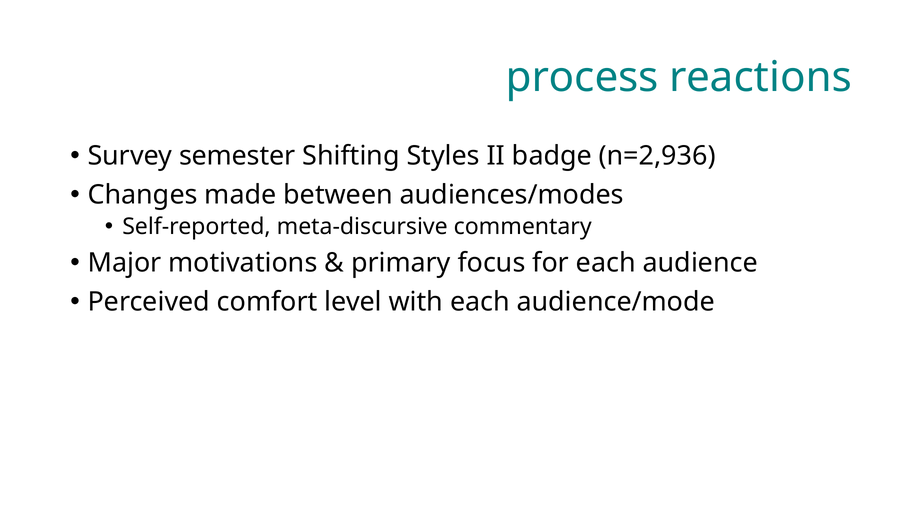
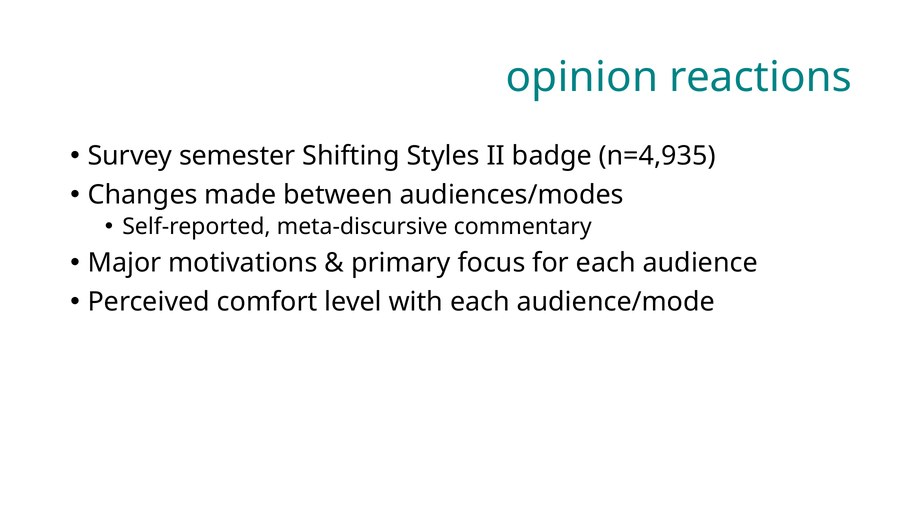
process: process -> opinion (582, 78)
n=2,936: n=2,936 -> n=4,935 (657, 156)
